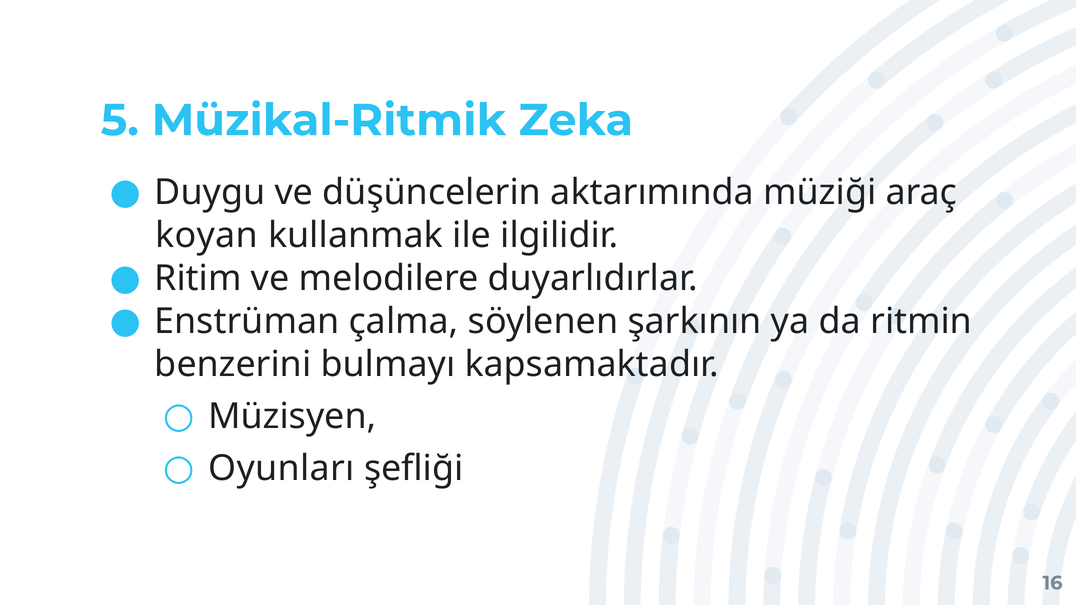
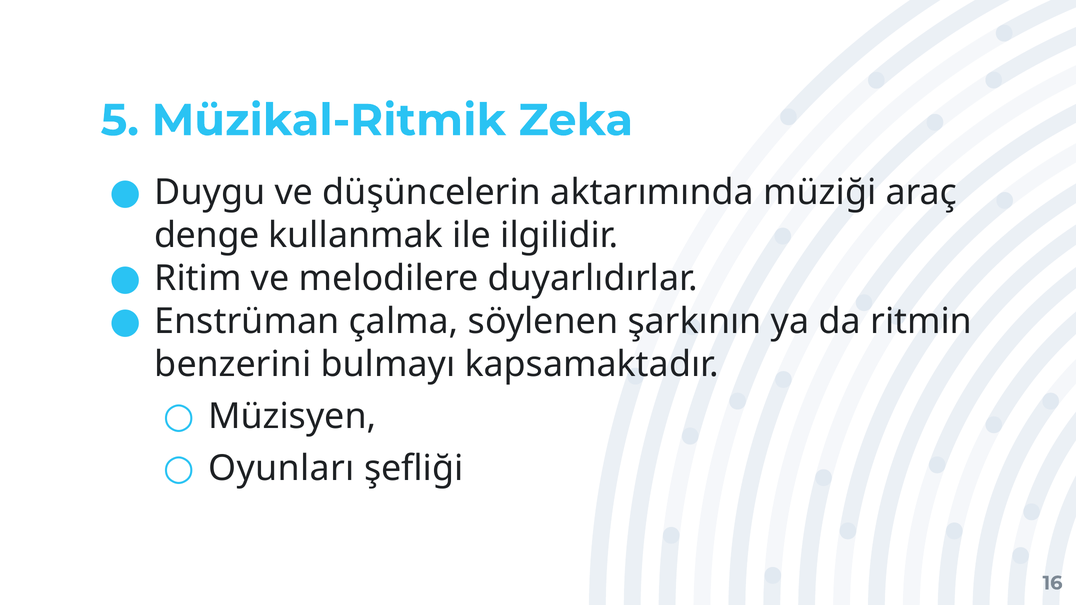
koyan: koyan -> denge (207, 235)
